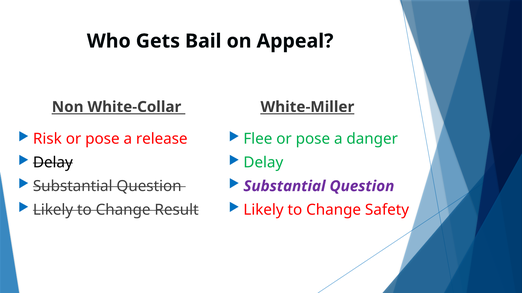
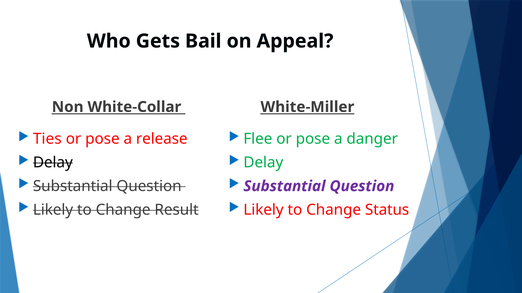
Risk: Risk -> Ties (47, 139)
Safety: Safety -> Status (387, 210)
